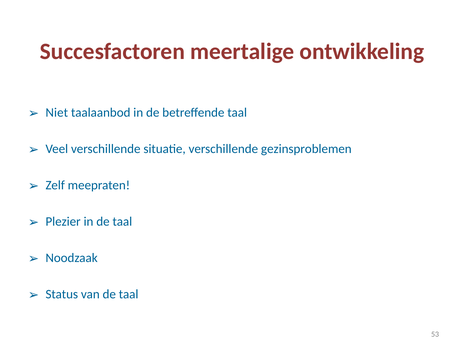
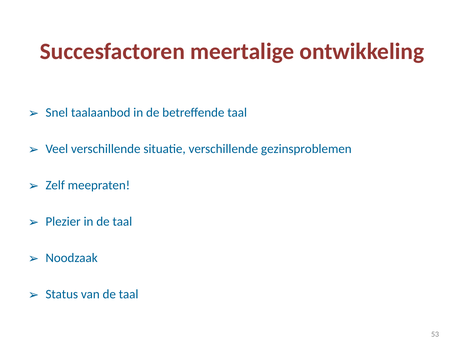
Niet: Niet -> Snel (57, 113)
